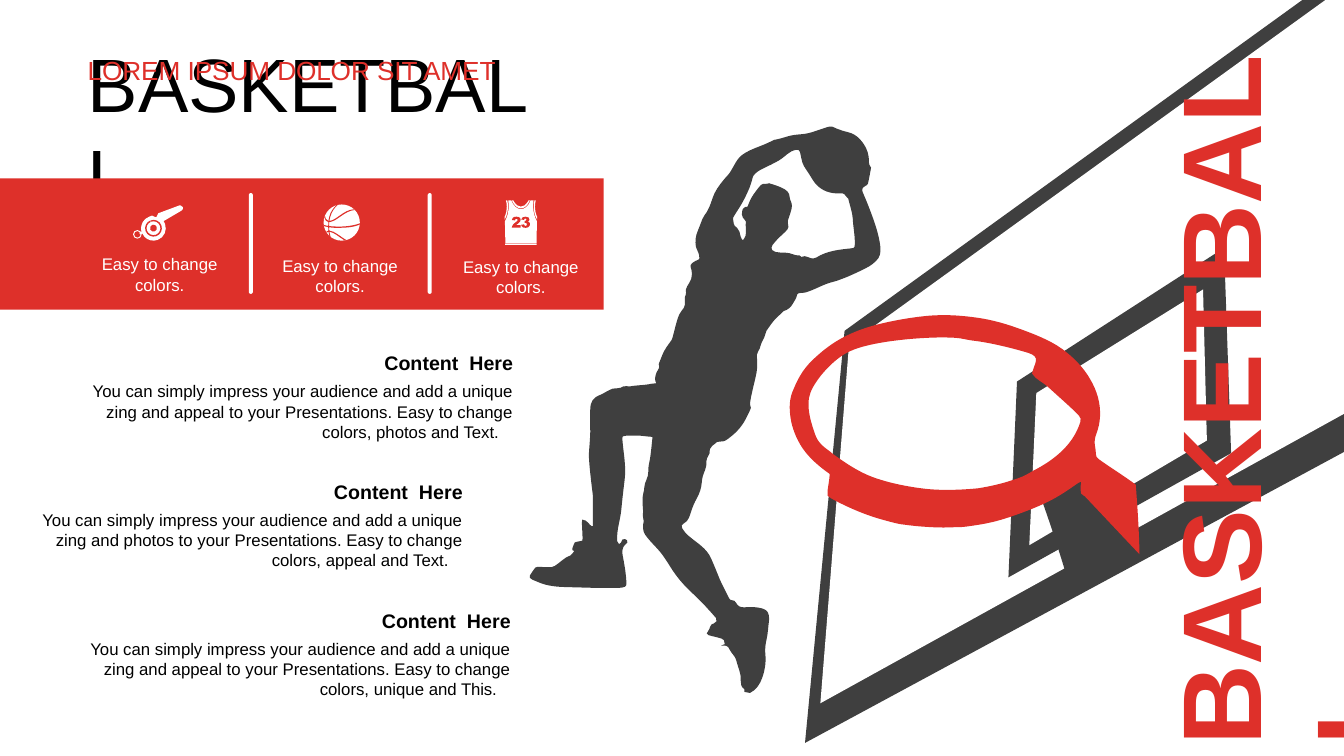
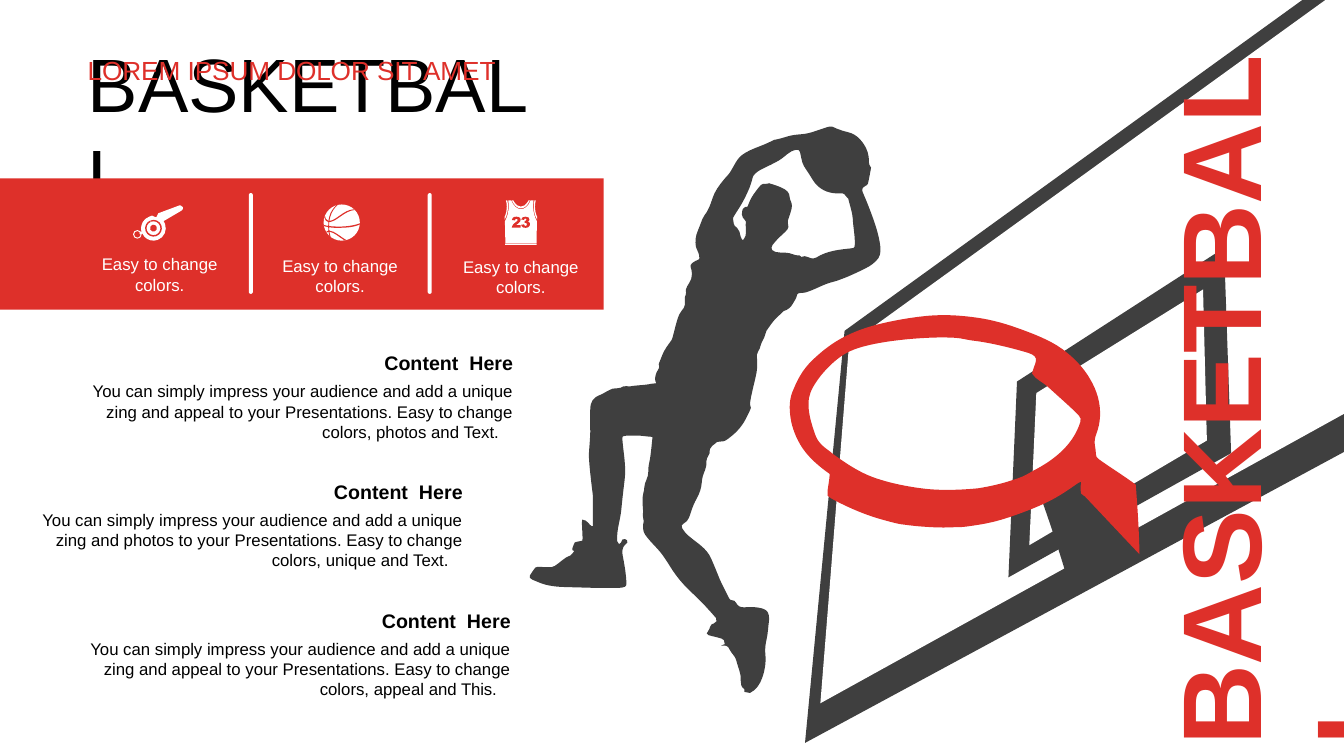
colors appeal: appeal -> unique (351, 561)
colors unique: unique -> appeal (399, 690)
